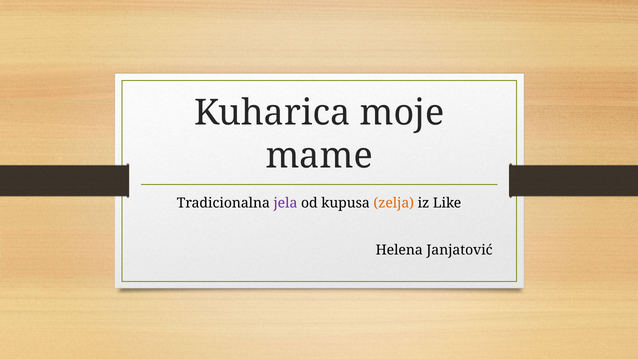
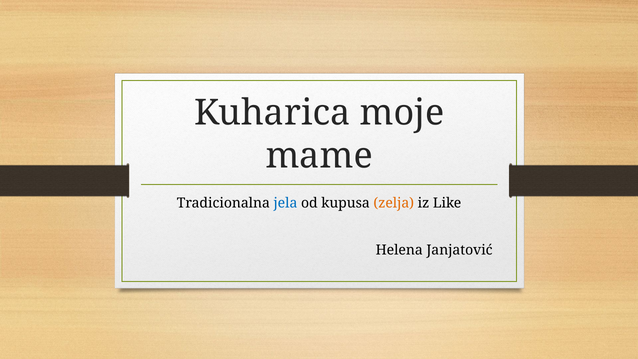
jela colour: purple -> blue (285, 203)
